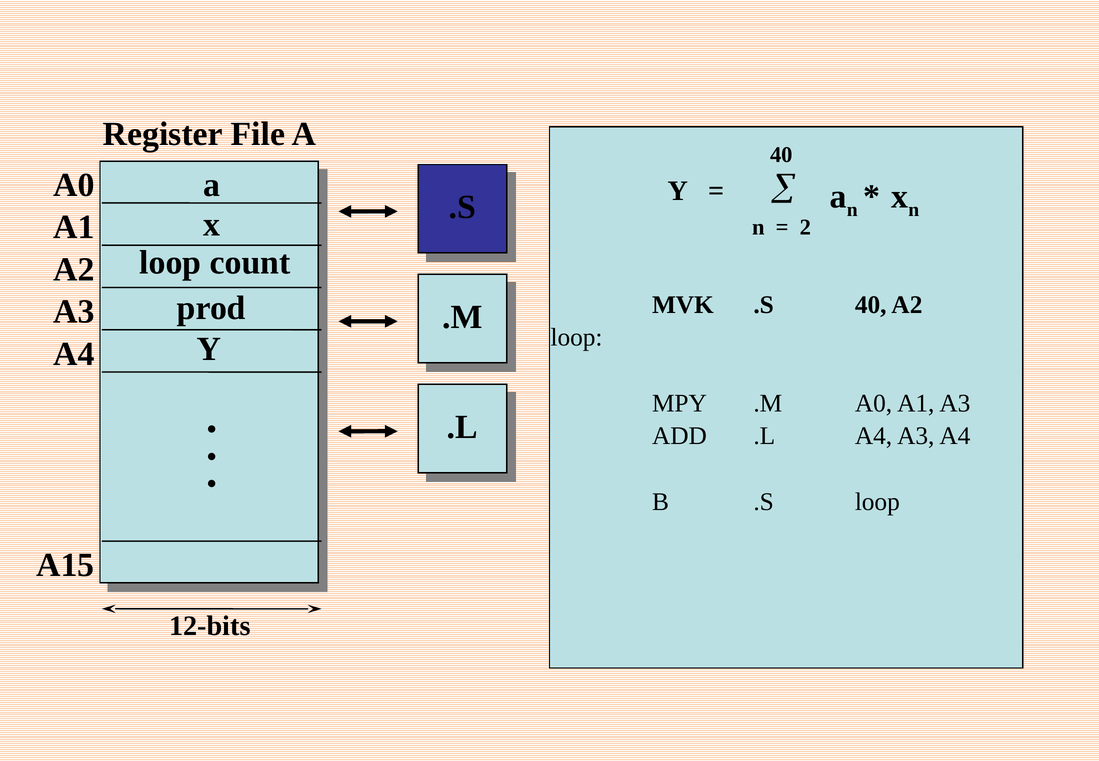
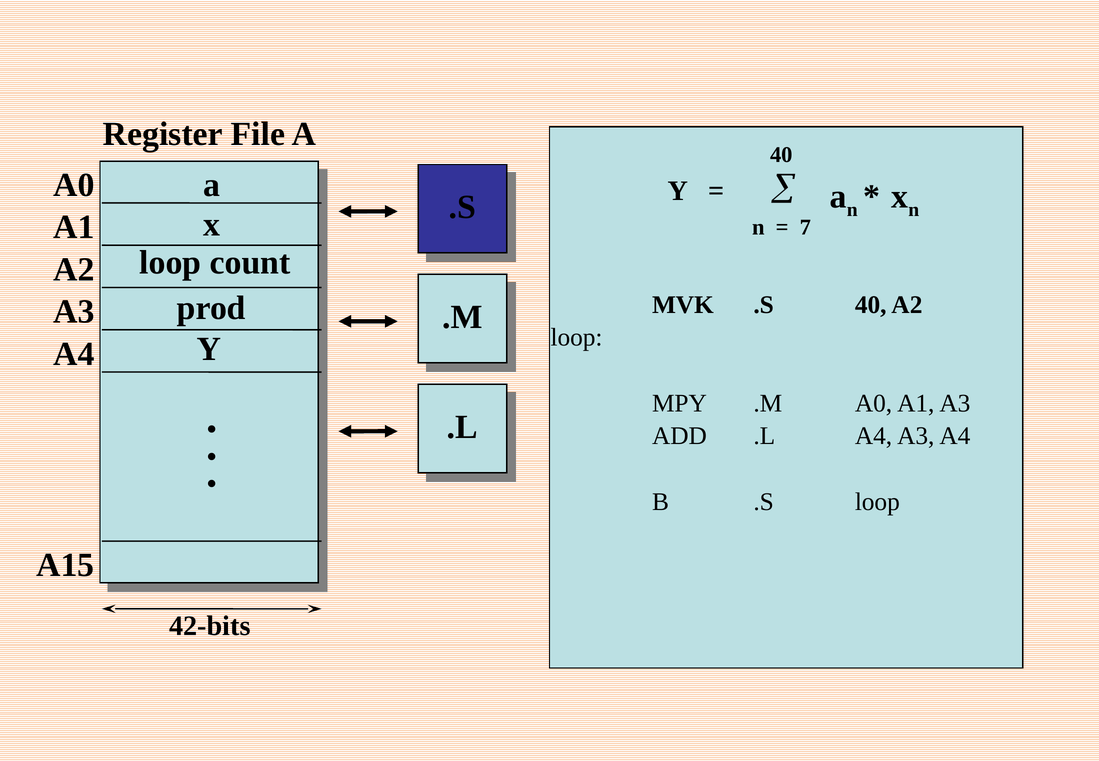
2: 2 -> 7 (805, 227)
12-bits: 12-bits -> 42-bits (210, 626)
